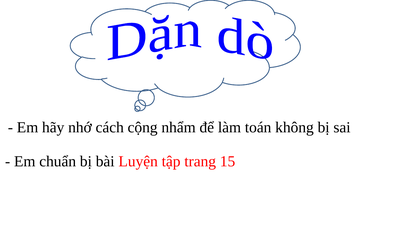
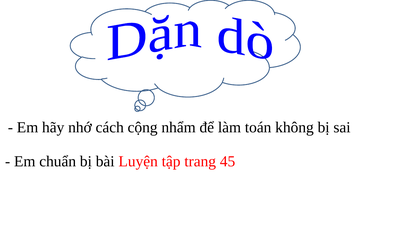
15: 15 -> 45 (228, 161)
